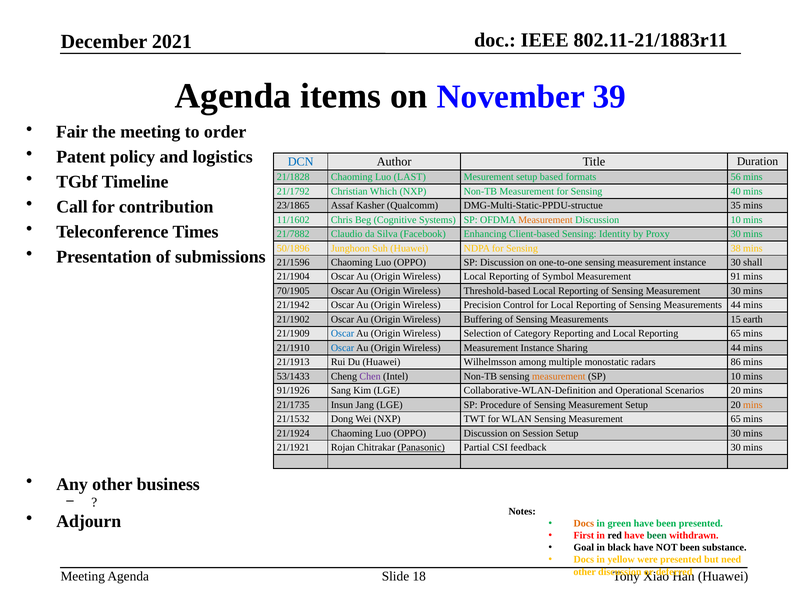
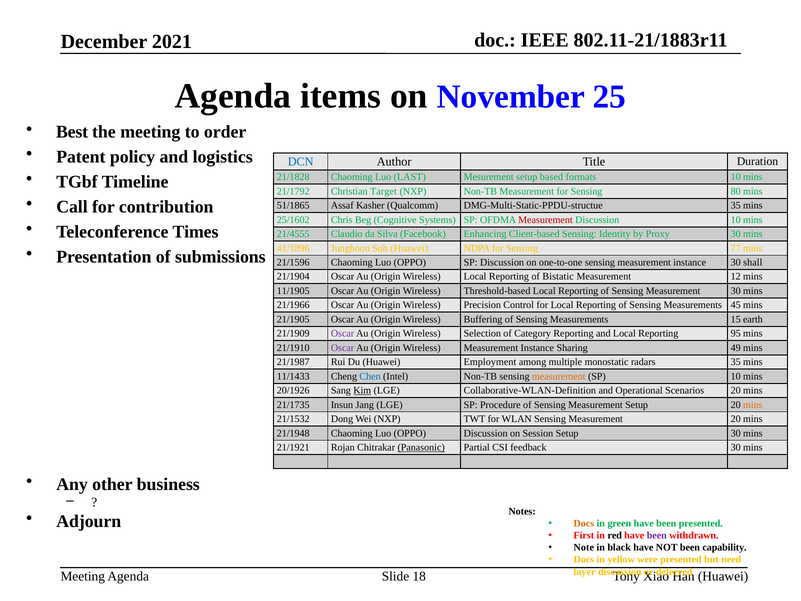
39: 39 -> 25 (609, 97)
Fair: Fair -> Best (72, 132)
formats 56: 56 -> 10 (736, 177)
Which: Which -> Target (384, 191)
40: 40 -> 80 (736, 191)
23/1865: 23/1865 -> 51/1865 (293, 205)
11/1602: 11/1602 -> 25/1602 (293, 220)
Measurement colour: orange -> red (545, 220)
21/7882: 21/7882 -> 21/4555 (293, 234)
50/1896: 50/1896 -> 41/1896 (293, 248)
38: 38 -> 77 (736, 248)
Symbol: Symbol -> Bistatic (558, 277)
91: 91 -> 12 (736, 277)
70/1905: 70/1905 -> 11/1905 (293, 291)
21/1942: 21/1942 -> 21/1966 (293, 305)
Measurements 44: 44 -> 45 (736, 305)
21/1902: 21/1902 -> 21/1905 (293, 319)
Oscar colour: blue -> purple (343, 333)
Reporting 65: 65 -> 95 (736, 333)
Oscar colour: blue -> purple (343, 348)
Sharing 44: 44 -> 49 (736, 348)
21/1913: 21/1913 -> 21/1987 (293, 362)
Wilhelmsson: Wilhelmsson -> Employment (490, 362)
radars 86: 86 -> 35 (736, 362)
53/1433: 53/1433 -> 11/1433 (293, 376)
Chen colour: purple -> blue (370, 376)
91/1926: 91/1926 -> 20/1926 (293, 390)
Kim underline: none -> present (362, 390)
Measurement 65: 65 -> 20 (736, 419)
21/1924: 21/1924 -> 21/1948 (293, 433)
been colour: green -> purple (657, 535)
Goal: Goal -> Note (584, 547)
substance: substance -> capability (725, 547)
other: other -> layer (585, 571)
